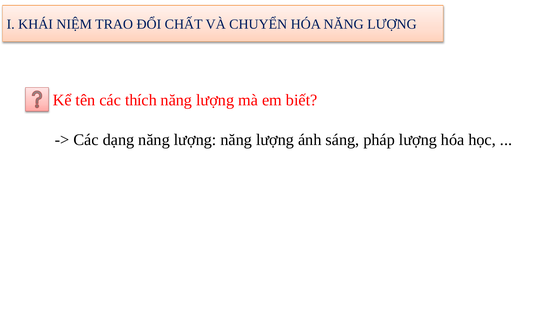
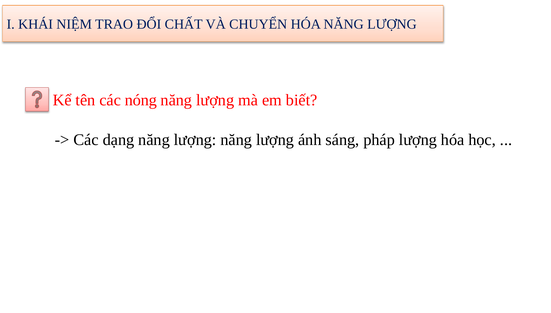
thích: thích -> nóng (141, 100)
